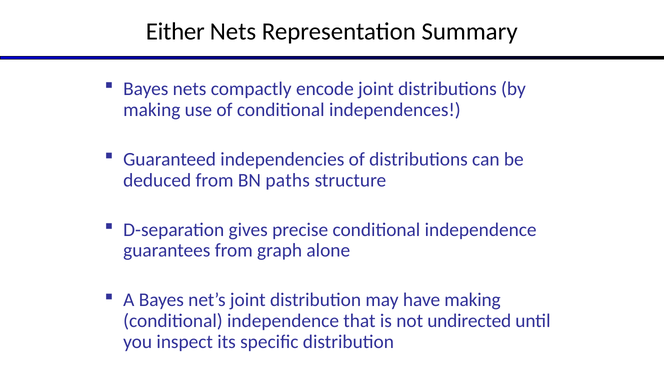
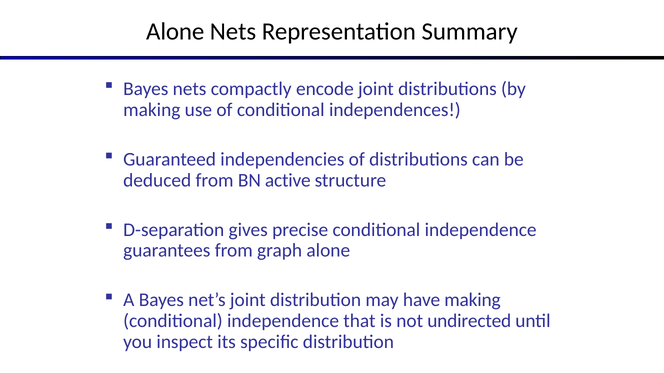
Either: Either -> Alone (175, 31)
paths: paths -> active (288, 180)
